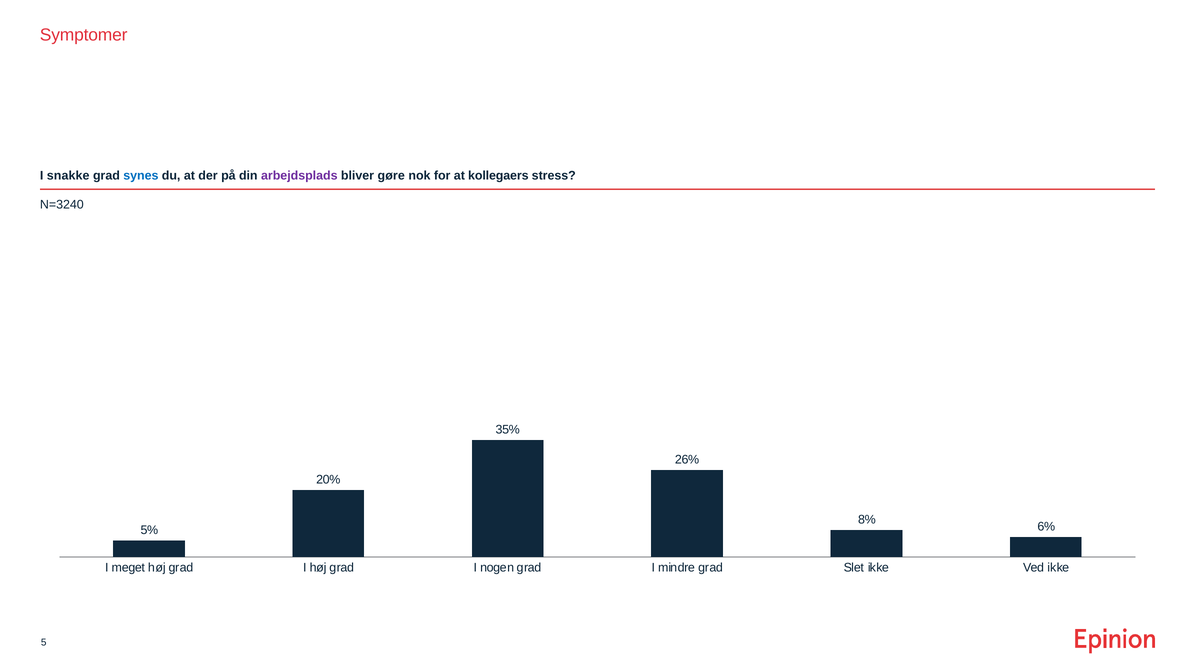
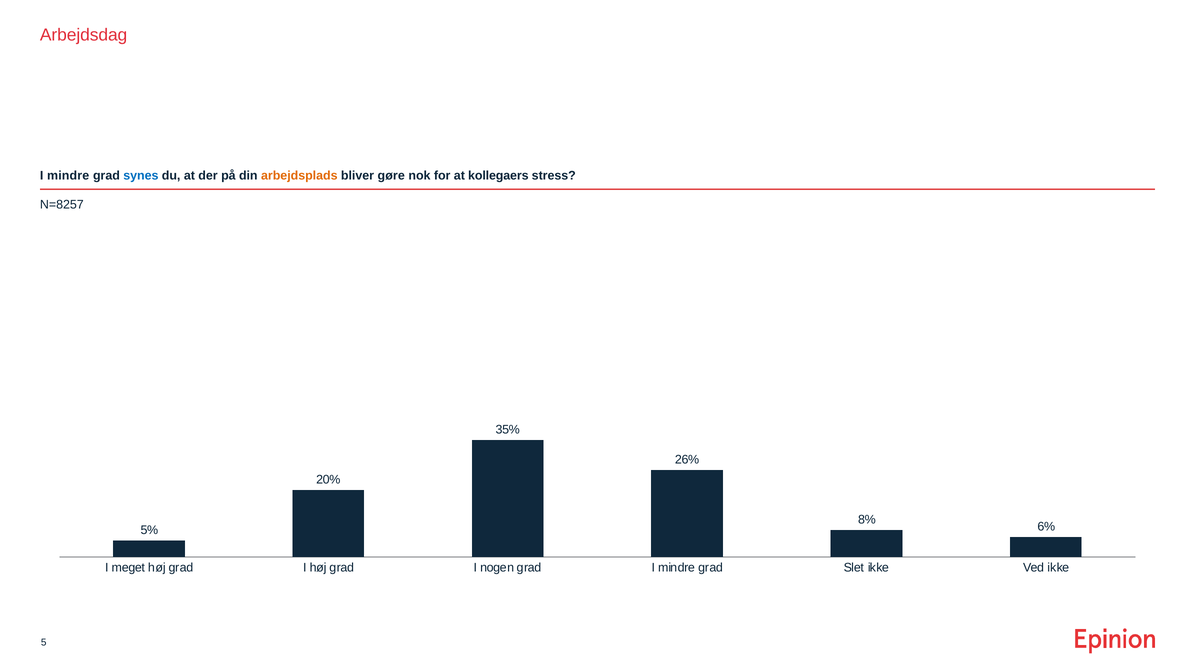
Symptomer: Symptomer -> Arbejdsdag (84, 35)
snakke: snakke -> mindre (68, 176)
arbejdsplads colour: purple -> orange (299, 176)
N=3240: N=3240 -> N=8257 (62, 205)
